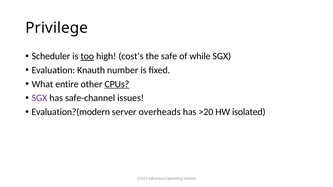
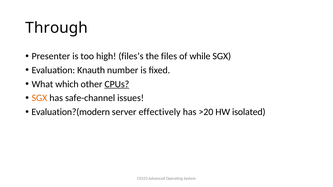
Privilege: Privilege -> Through (57, 28)
Scheduler: Scheduler -> Presenter (51, 56)
too underline: present -> none (87, 56)
cost’s: cost’s -> files’s (131, 56)
safe: safe -> files (169, 56)
entire: entire -> which (67, 84)
SGX colour: purple -> orange (39, 98)
overheads: overheads -> effectively (160, 112)
